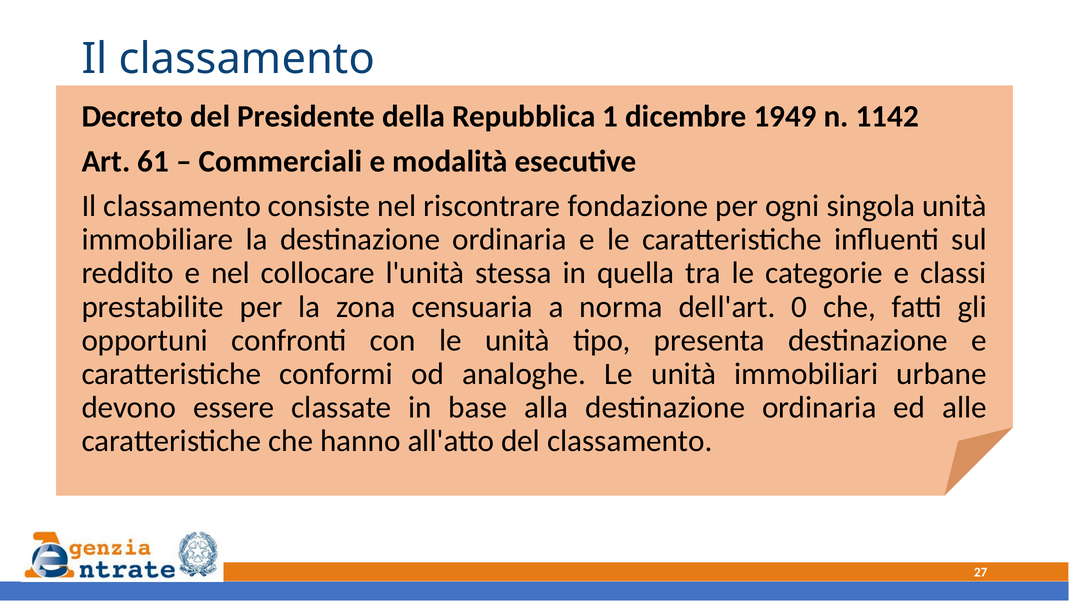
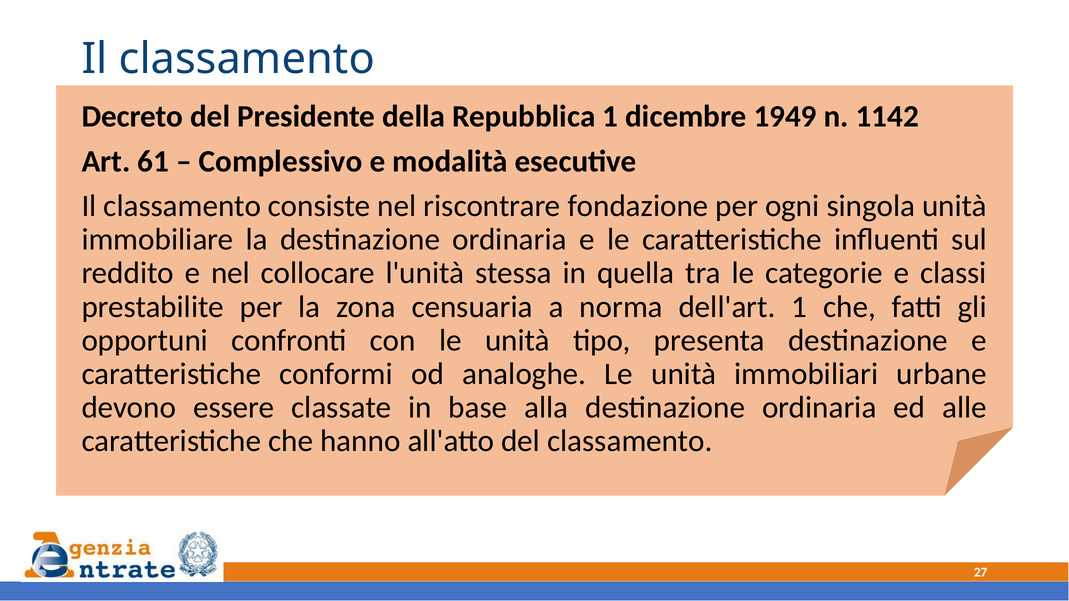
Commerciali: Commerciali -> Complessivo (281, 161)
dell'art 0: 0 -> 1 (799, 307)
